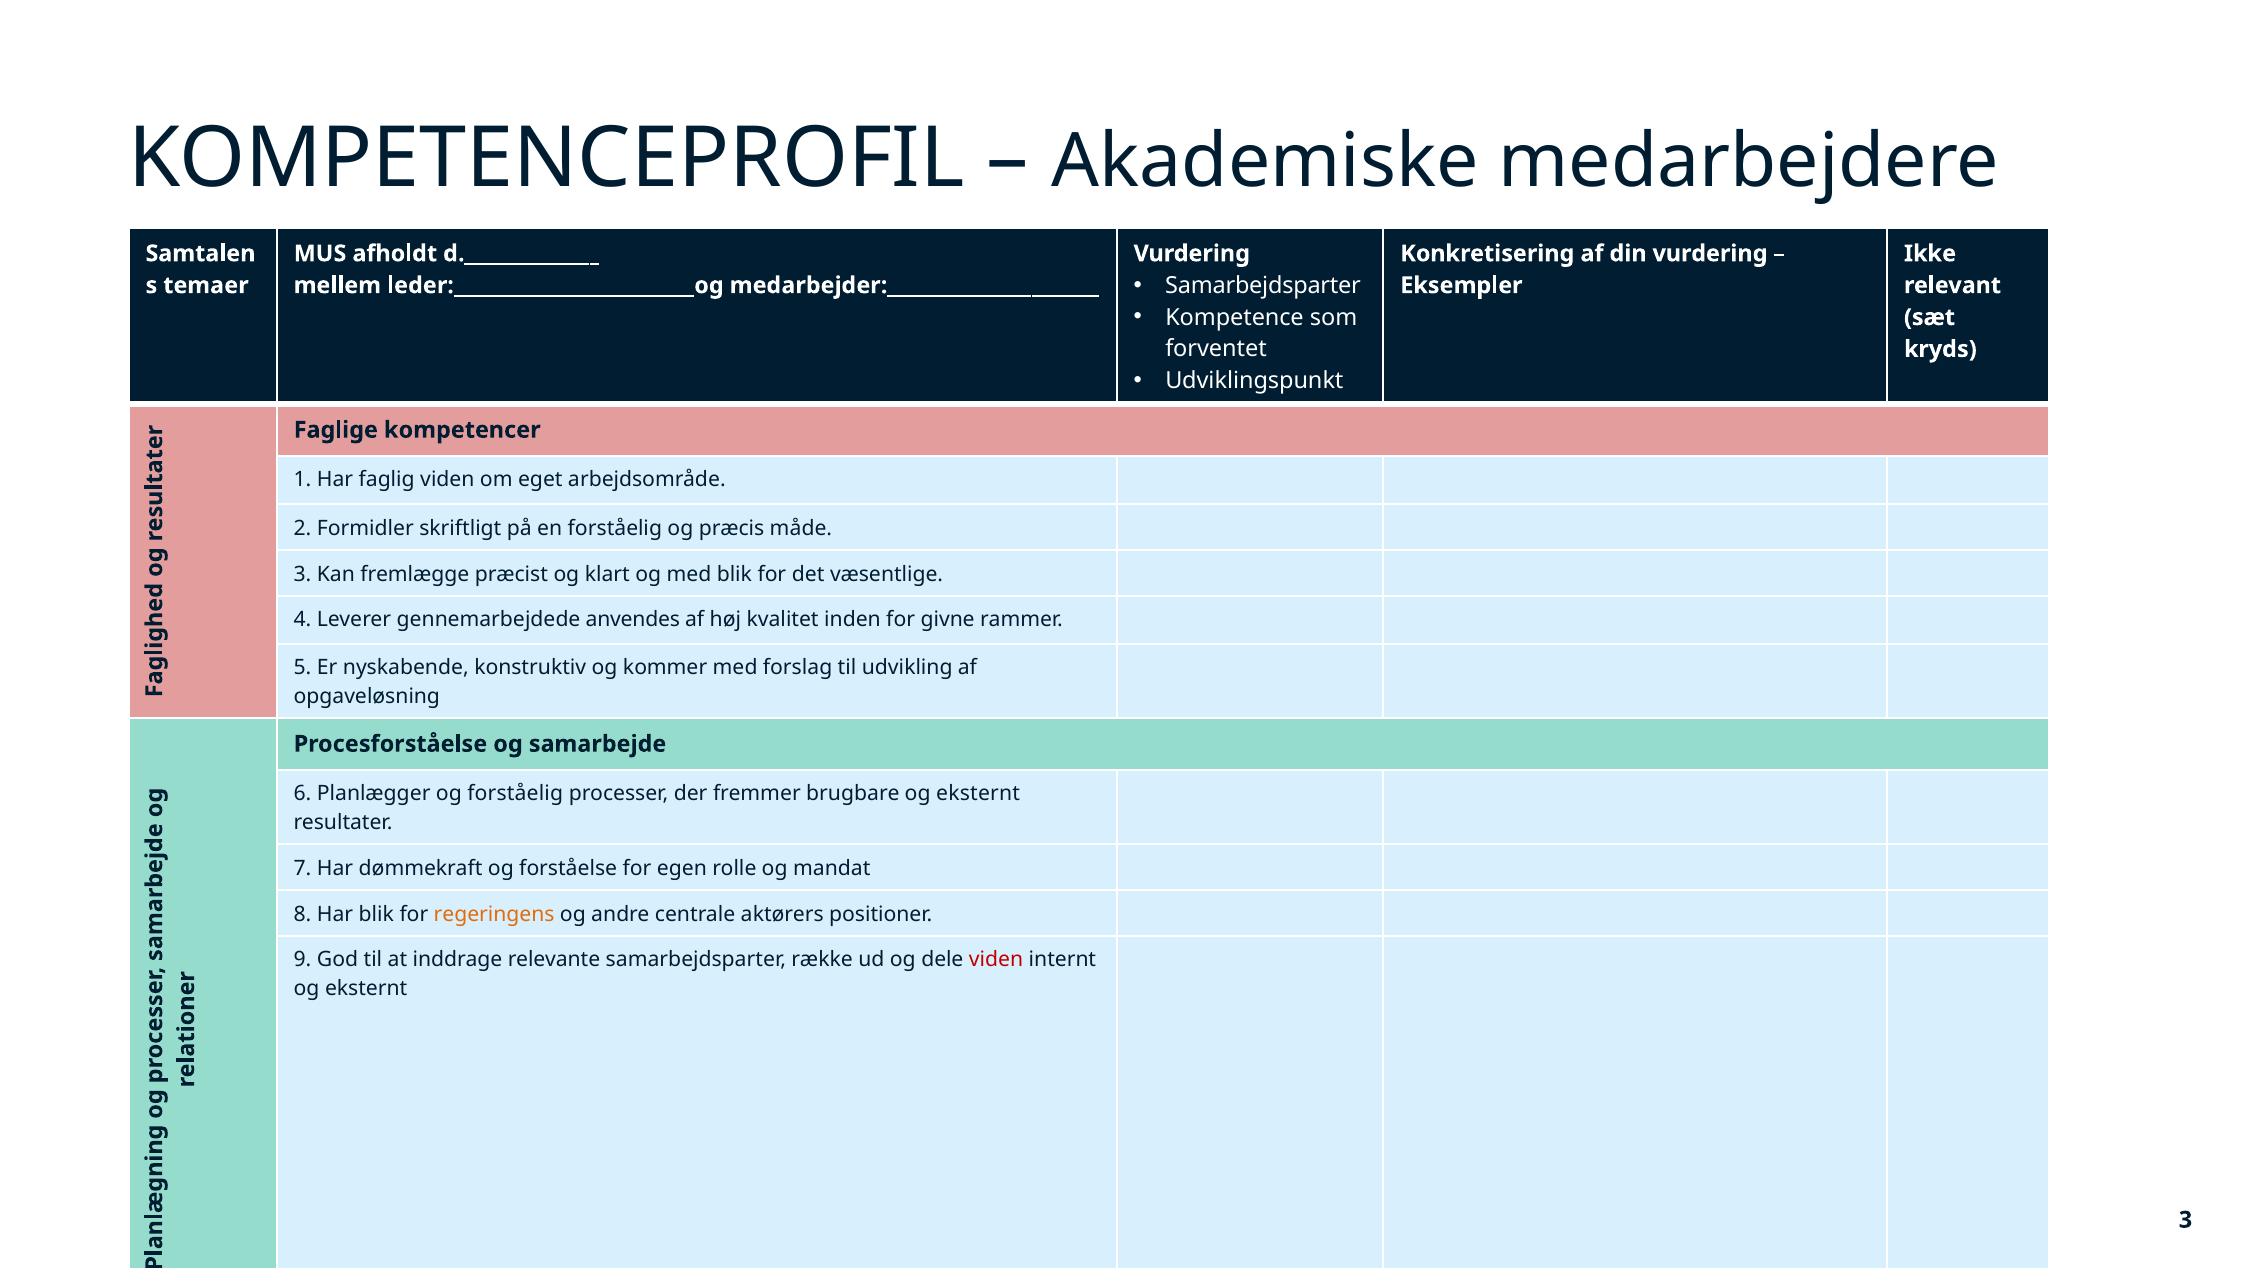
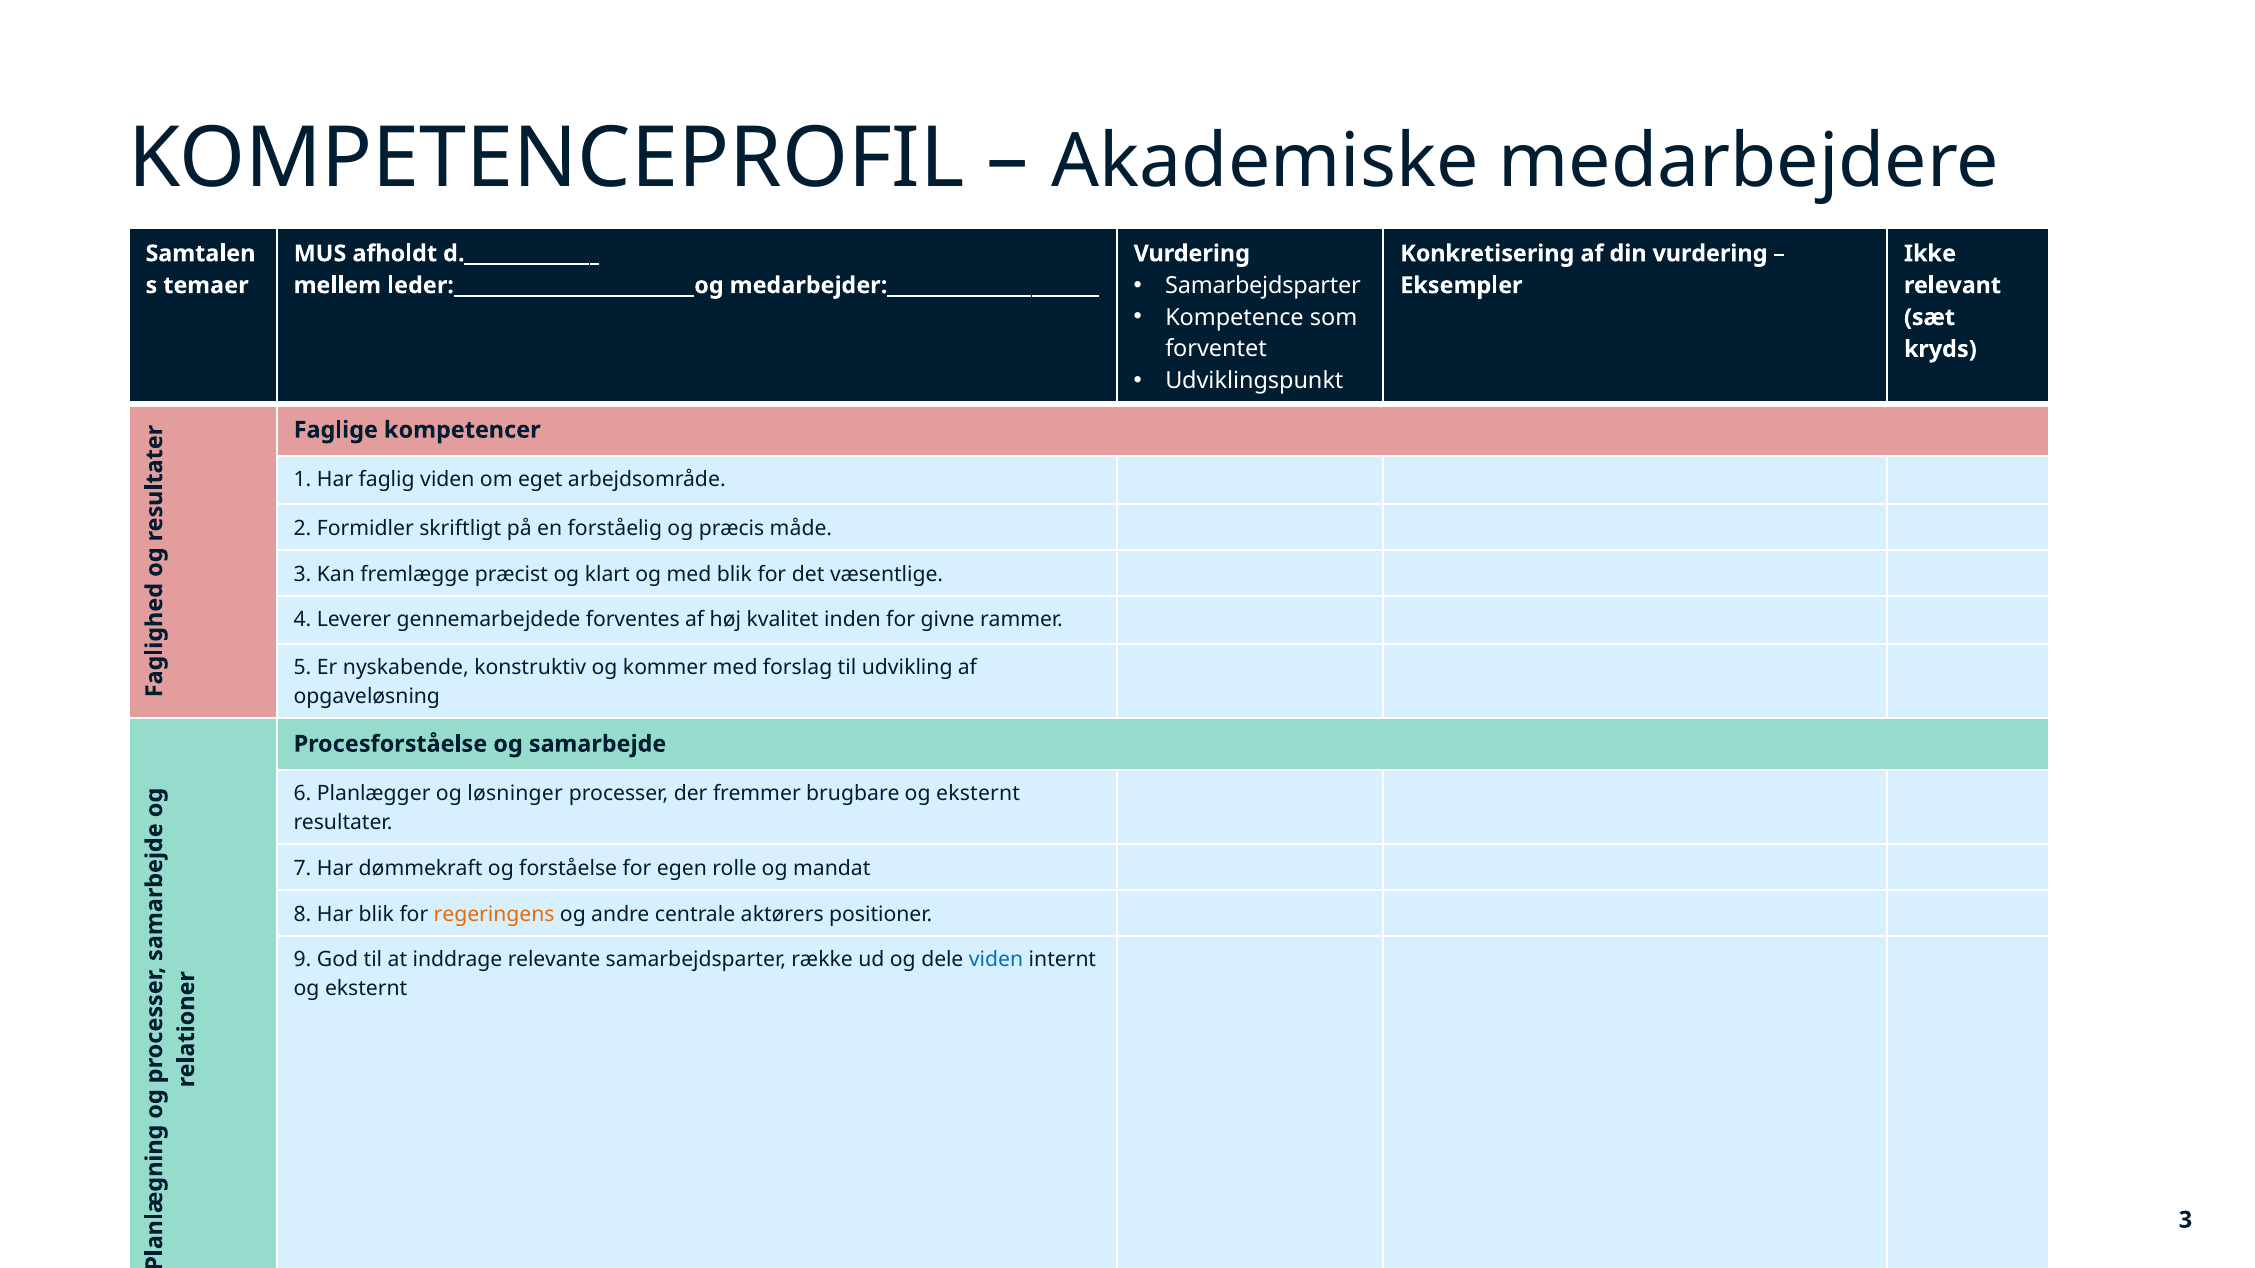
anvendes: anvendes -> forventes (633, 620)
og forståelig: forståelig -> løsninger (515, 794)
viden colour: red -> blue (996, 960)
